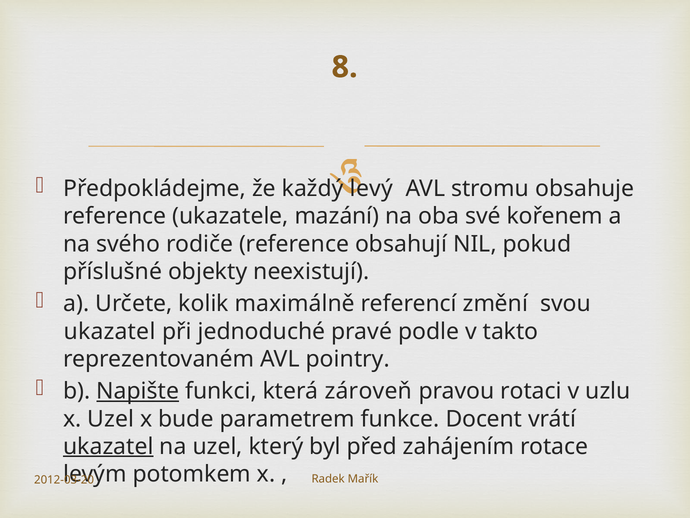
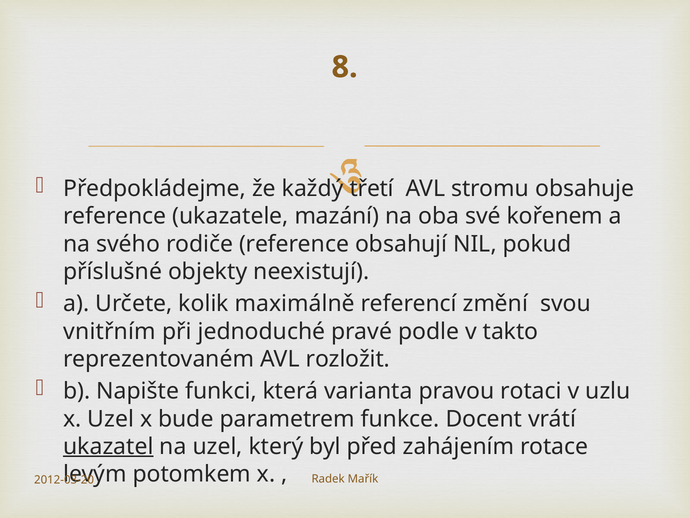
levý: levý -> třetí (372, 189)
ukazatel: ukazatel -> vnitřním (110, 331)
pointry: pointry -> rozložit (348, 359)
Napište underline: present -> none (138, 391)
zároveň: zároveň -> varianta (368, 391)
